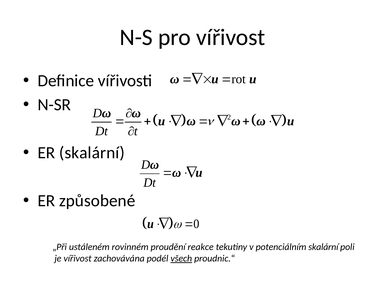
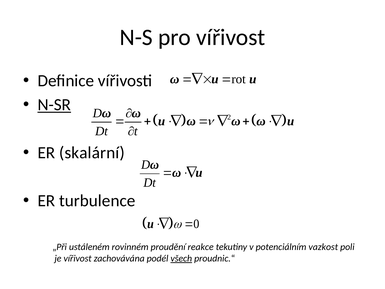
N-SR underline: none -> present (54, 105)
způsobené: způsobené -> turbulence (97, 201)
potenciálním skalární: skalární -> vazkost (323, 247)
